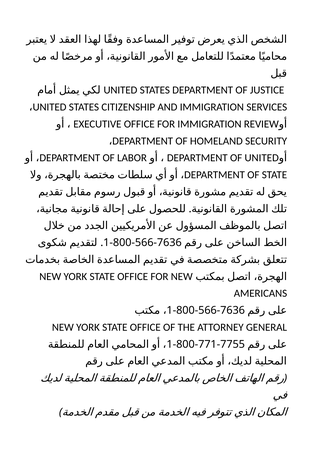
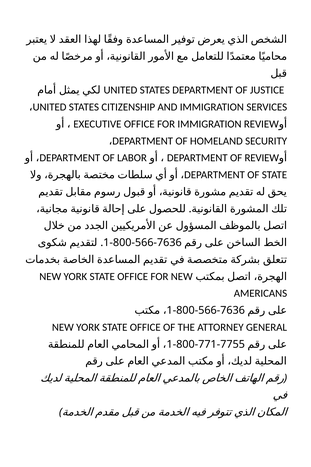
OF UNITED: UNITED -> REVIEW (262, 158)
